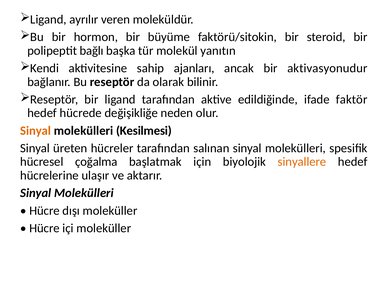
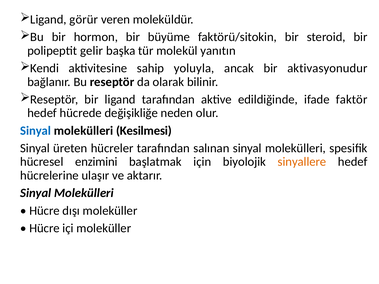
ayrılır: ayrılır -> görür (84, 19)
bağlı: bağlı -> gelir (92, 51)
ajanları: ajanları -> yoluyla (194, 68)
Sinyal colour: orange -> blue (36, 131)
çoğalma: çoğalma -> enzimini (96, 162)
